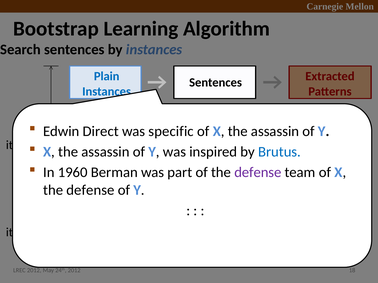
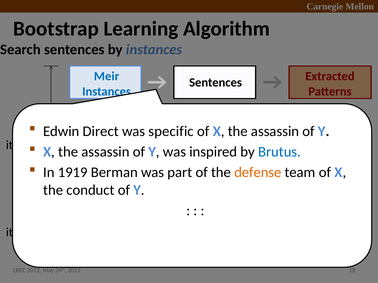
Plain: Plain -> Meir (107, 76)
1960: 1960 -> 1919 (73, 173)
defense colour: purple -> orange (258, 173)
defense: defense -> conduct (90, 190)
